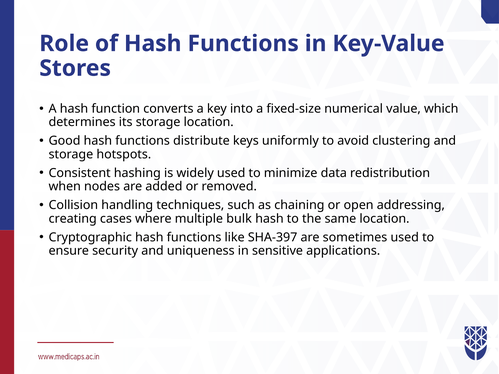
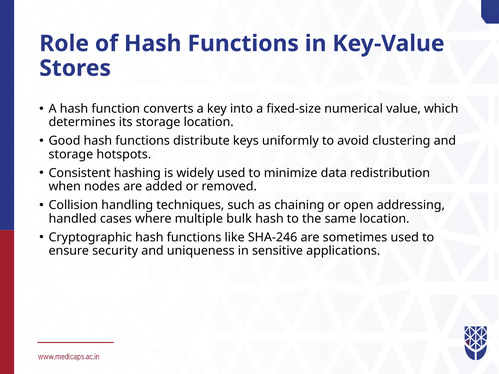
creating: creating -> handled (73, 219)
SHA-397: SHA-397 -> SHA-246 (273, 237)
